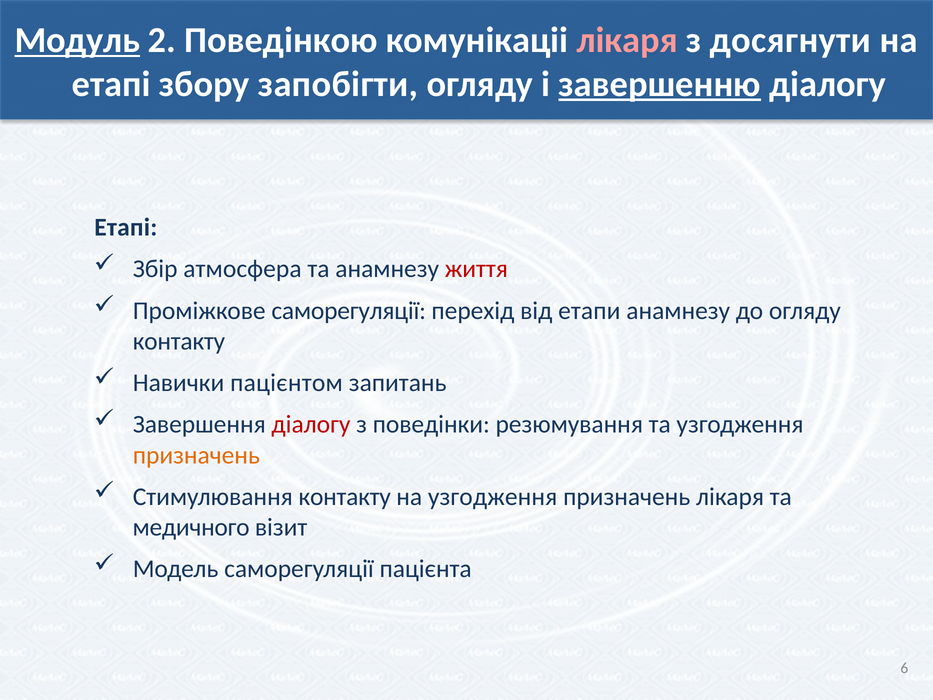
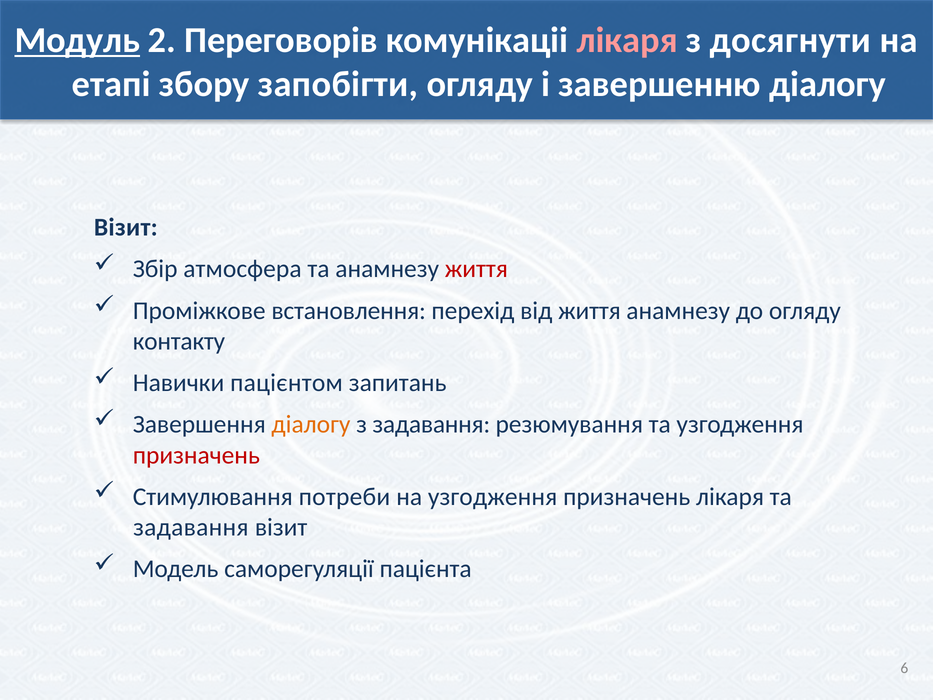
Поведінкою: Поведінкою -> Переговорів (281, 40)
завершенню underline: present -> none (660, 84)
Етапі: Етапі -> Візит (126, 227)
Проміжкове саморегуляції: саморегуляції -> встановлення (349, 311)
від етапи: етапи -> життя (589, 311)
діалогу colour: red -> orange (311, 424)
з поведінки: поведінки -> задавання (431, 424)
призначень colour: orange -> red (196, 455)
Стимулювання контакту: контакту -> потреби (344, 497)
медичного: медичного -> задавання (191, 527)
